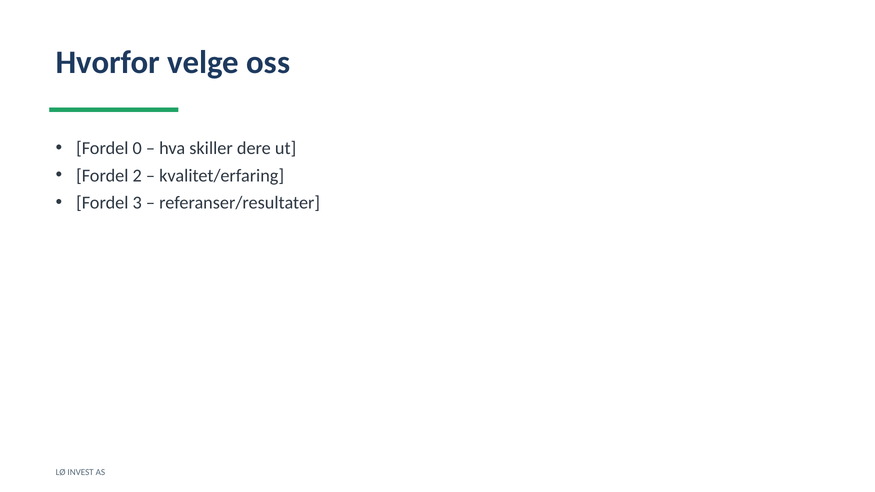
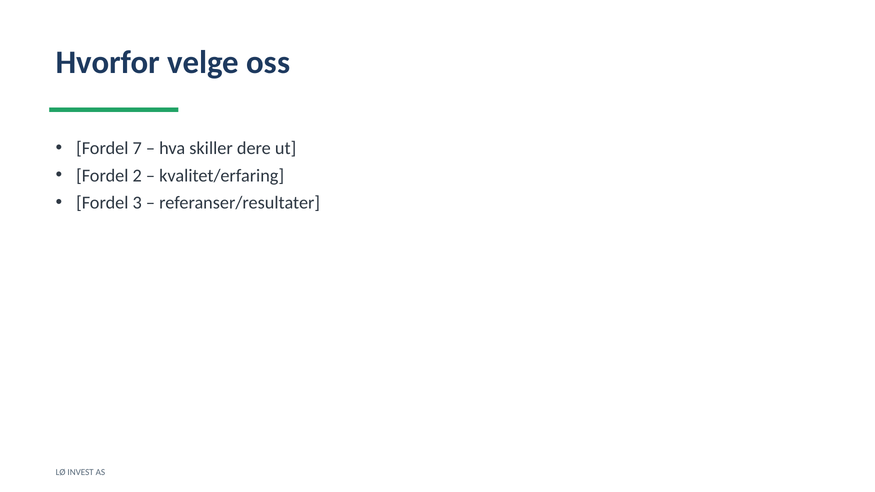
0: 0 -> 7 (137, 148)
